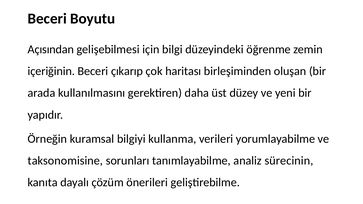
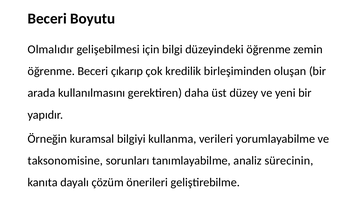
Açısından: Açısından -> Olmalıdır (51, 50)
içeriğinin: içeriğinin -> öğrenme (51, 71)
haritası: haritası -> kredilik (183, 71)
